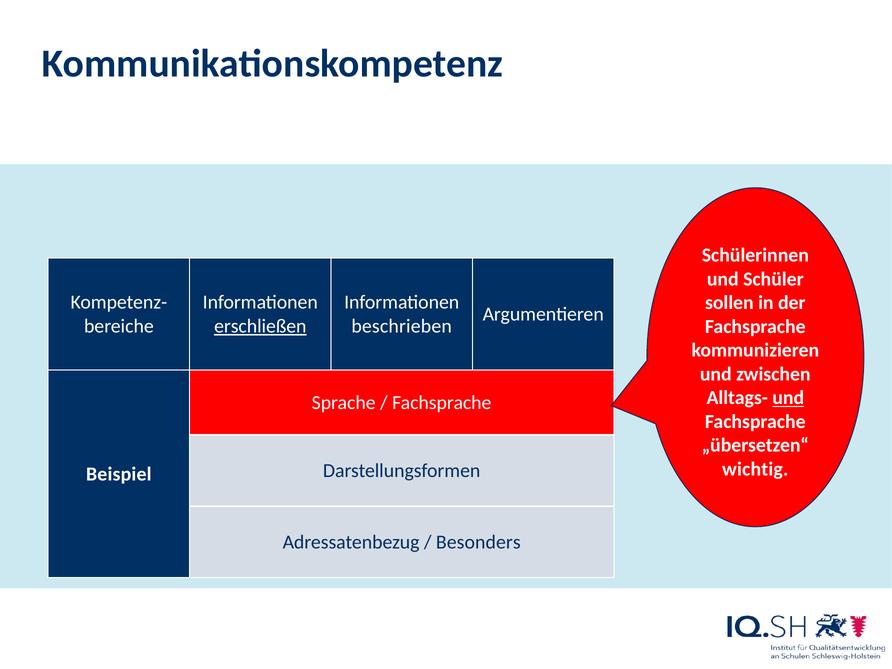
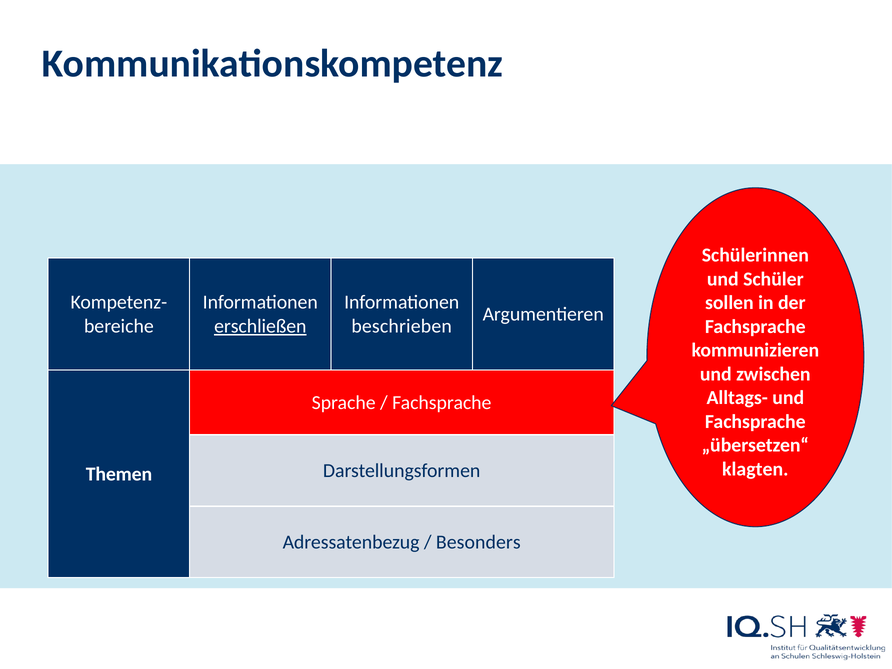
und underline: present -> none (788, 398)
wichtig: wichtig -> klagten (755, 469)
Beispiel: Beispiel -> Themen (119, 474)
